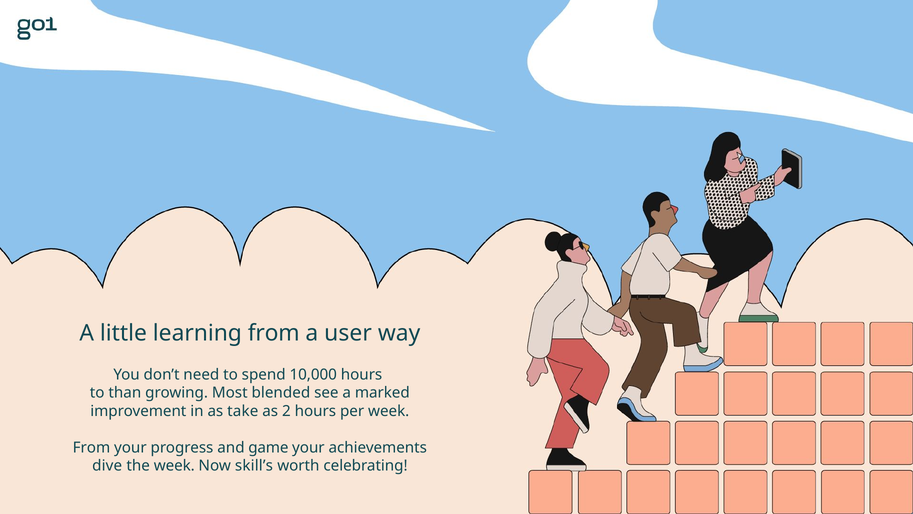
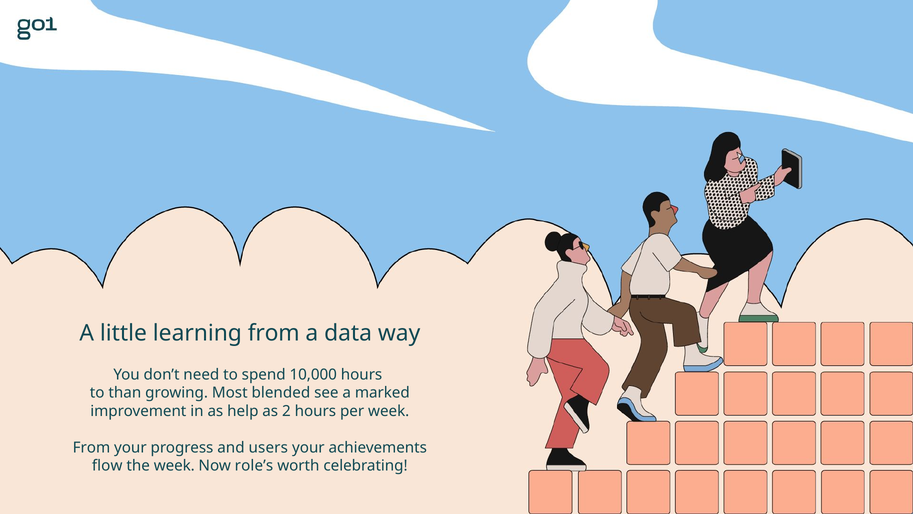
user: user -> data (348, 333)
take: take -> help (243, 411)
game: game -> users (268, 447)
dive: dive -> flow (107, 465)
skill’s: skill’s -> role’s (254, 465)
